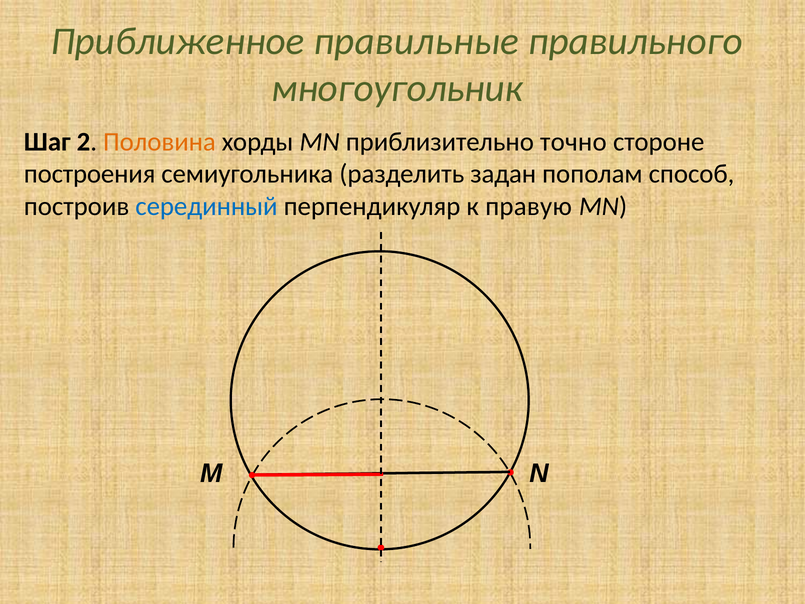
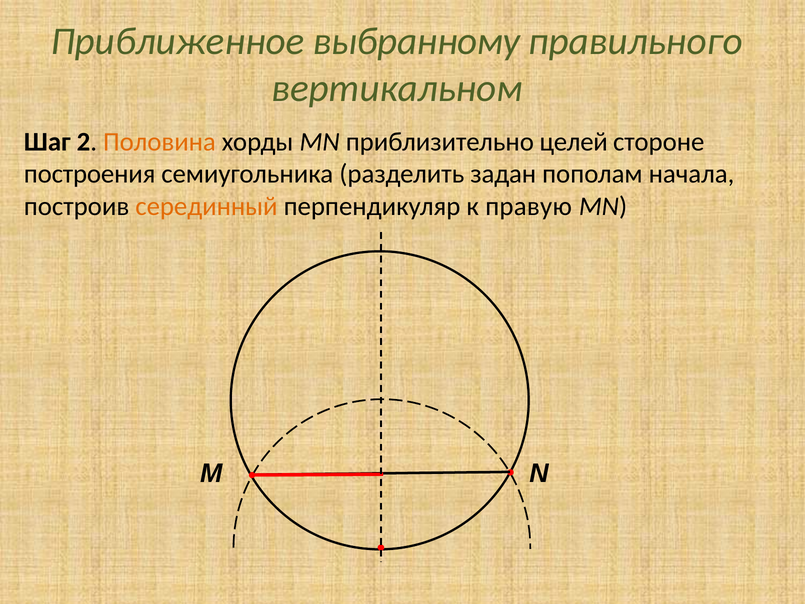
правильные: правильные -> выбранному (417, 41)
многоугольник: многоугольник -> вертикальном (397, 88)
точно: точно -> целей (574, 142)
способ: способ -> начала (692, 174)
серединный colour: blue -> orange (206, 206)
